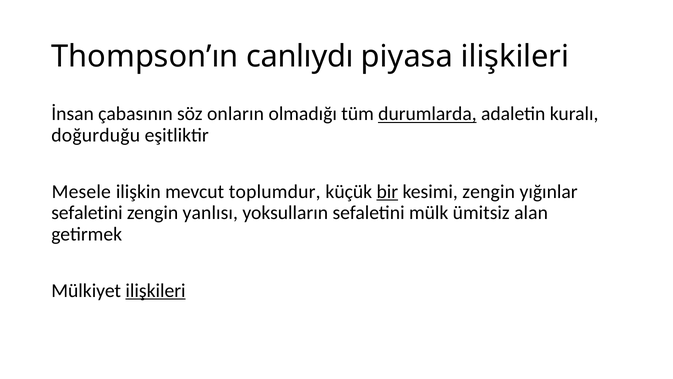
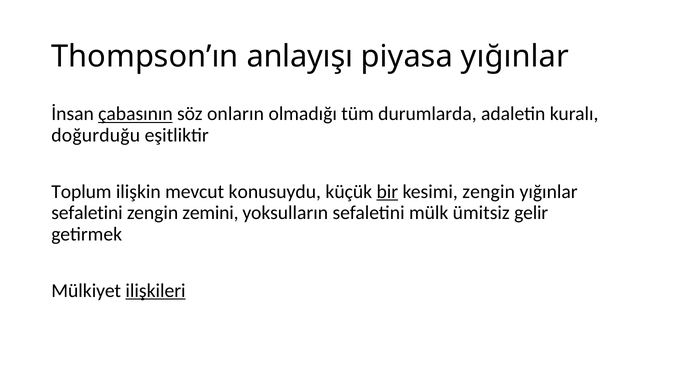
canlıydı: canlıydı -> anlayışı (300, 57)
piyasa ilişkileri: ilişkileri -> yığınlar (515, 57)
çabasının underline: none -> present (135, 114)
durumlarda underline: present -> none (427, 114)
Mesele: Mesele -> Toplum (81, 191)
toplumdur: toplumdur -> konusuydu (275, 191)
yanlısı: yanlısı -> zemini (210, 213)
alan: alan -> gelir (531, 213)
